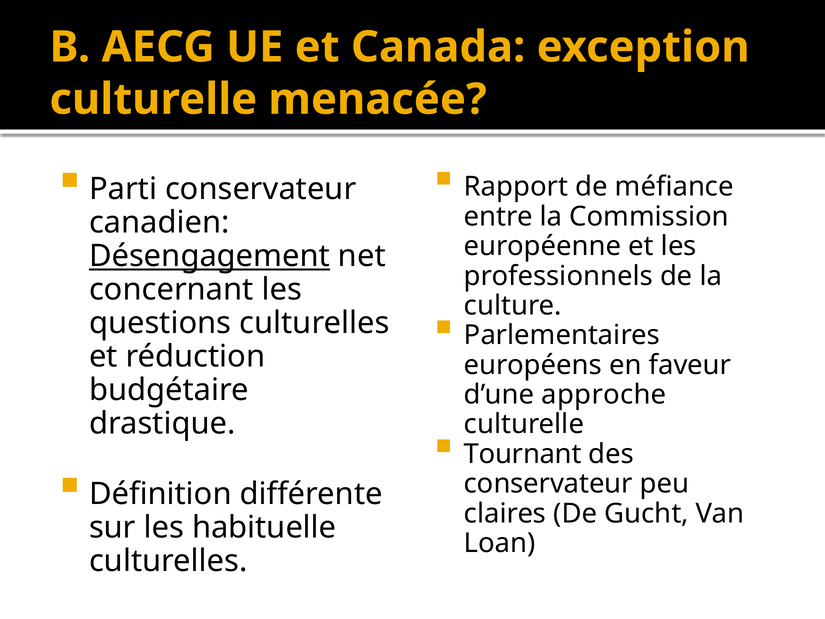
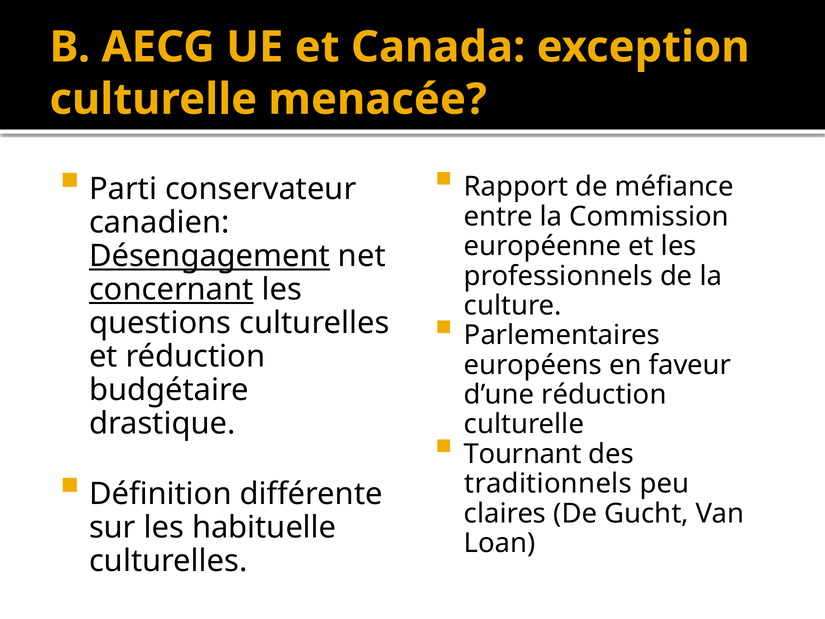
concernant underline: none -> present (171, 289)
d’une approche: approche -> réduction (604, 395)
conservateur: conservateur -> traditionnels (548, 484)
